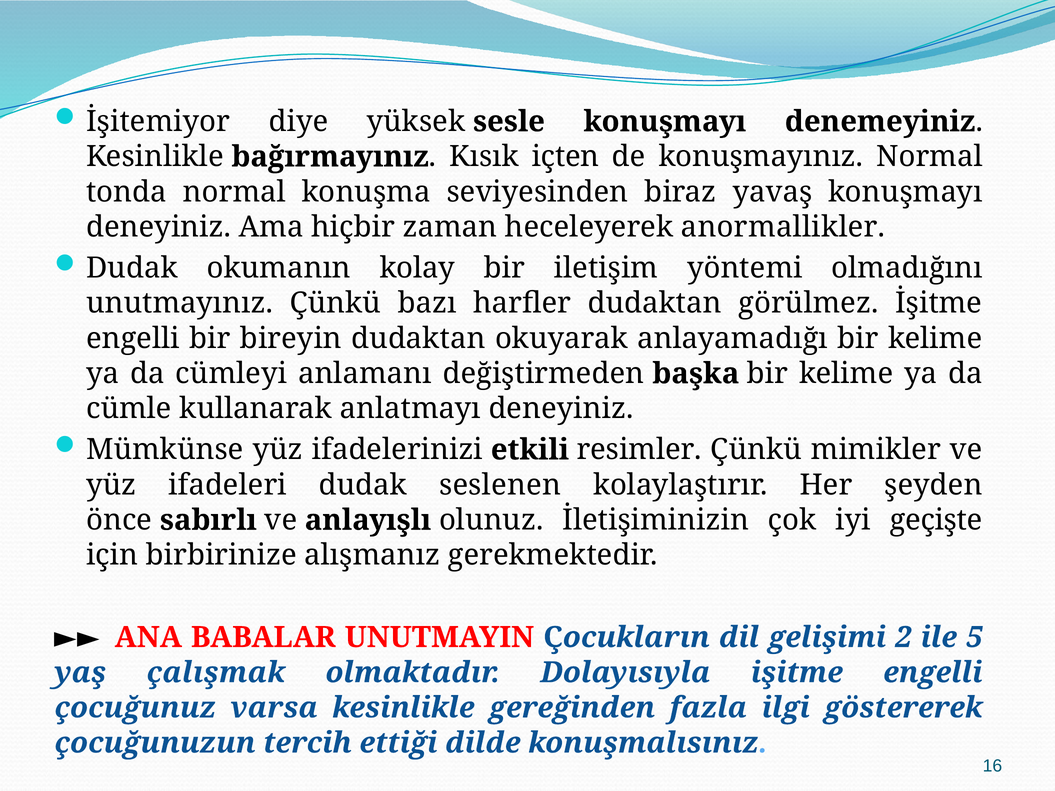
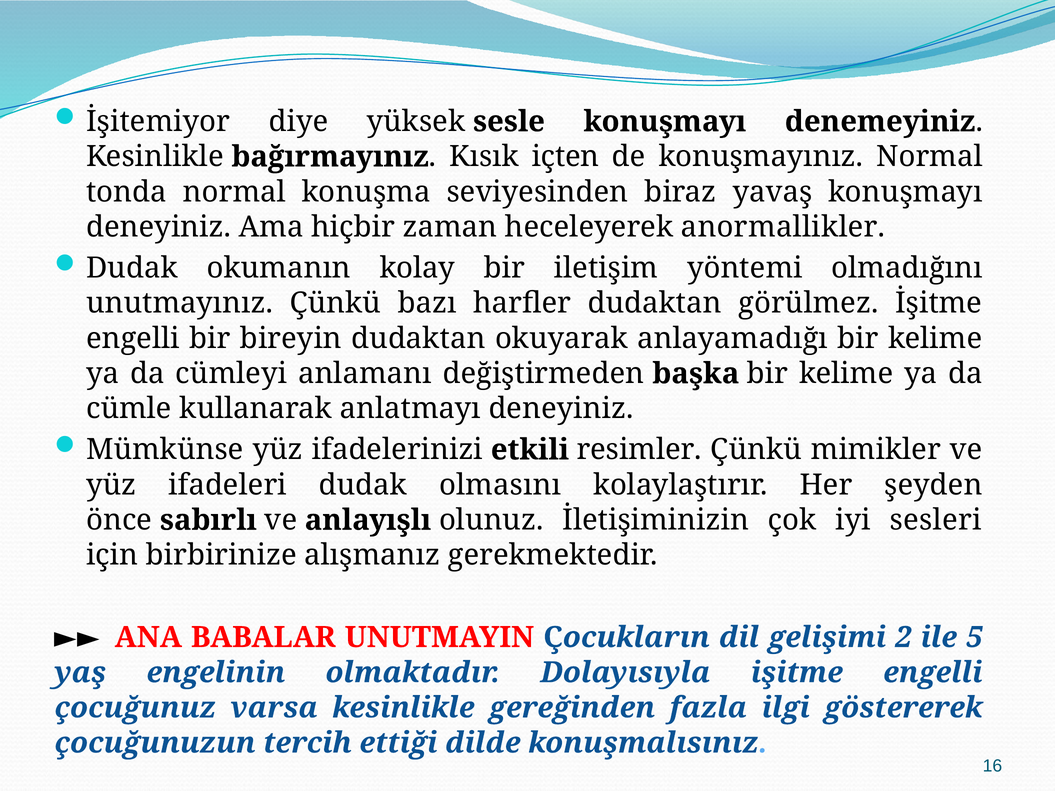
seslenen: seslenen -> olmasını (500, 485)
geçişte: geçişte -> sesleri (936, 520)
çalışmak: çalışmak -> engelinin (216, 673)
